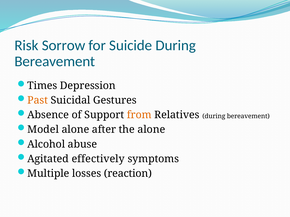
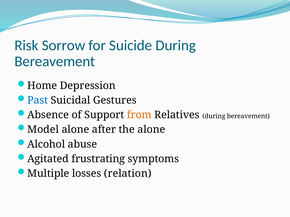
Times: Times -> Home (42, 86)
Past colour: orange -> blue (38, 100)
effectively: effectively -> frustrating (98, 159)
reaction: reaction -> relation (128, 174)
